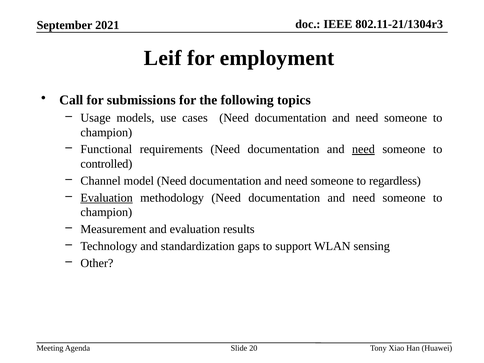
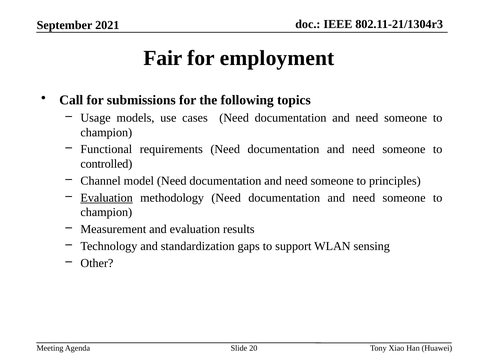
Leif: Leif -> Fair (163, 58)
need underline: present -> none (363, 149)
regardless: regardless -> principles (395, 181)
